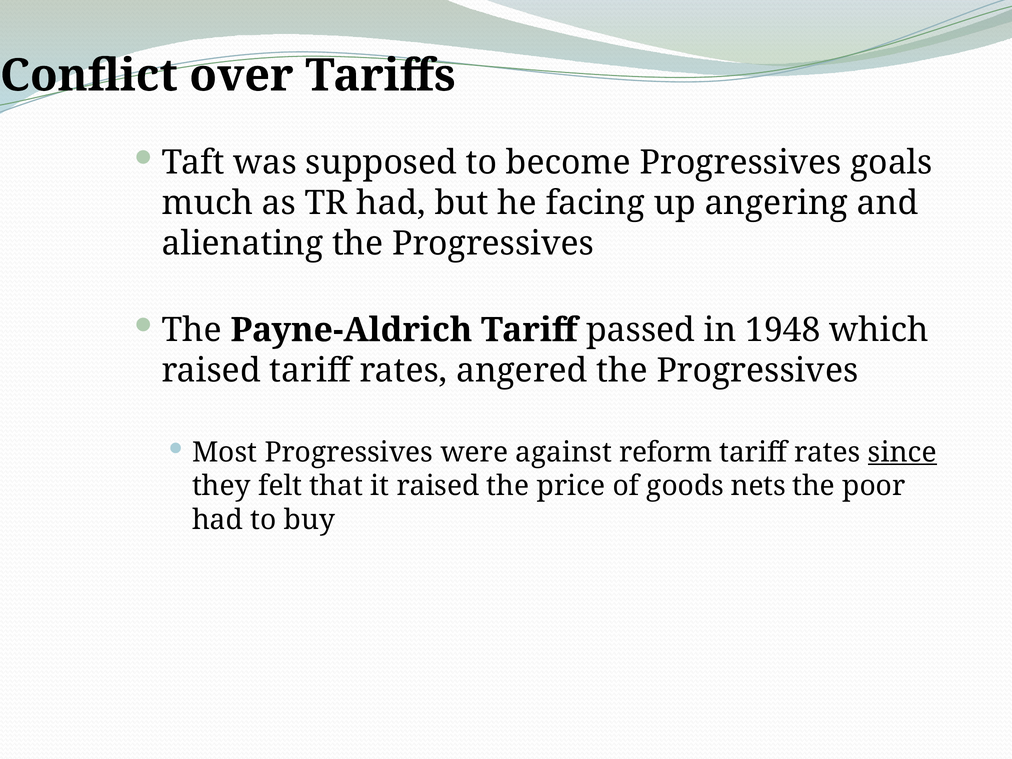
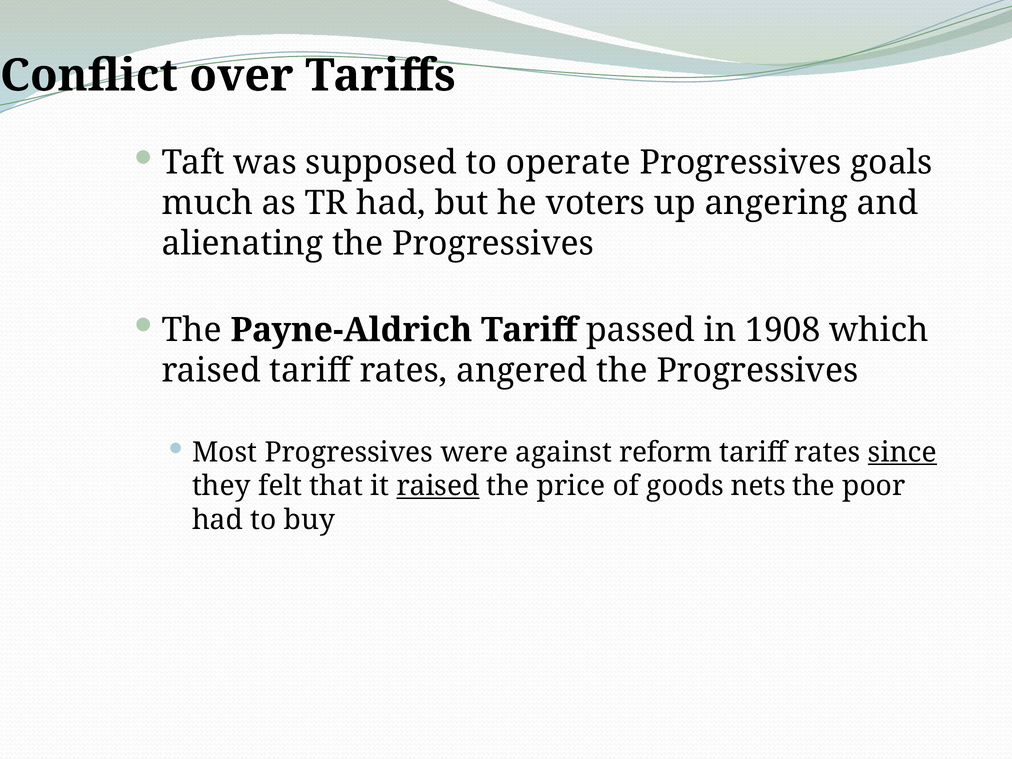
become: become -> operate (568, 163)
facing: facing -> voters (595, 203)
1948: 1948 -> 1908 (783, 330)
raised underline: none -> present (438, 486)
